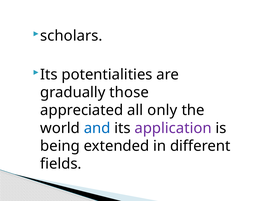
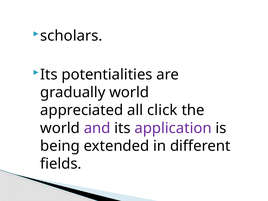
gradually those: those -> world (129, 92)
only: only -> click (162, 110)
and colour: blue -> purple (97, 128)
